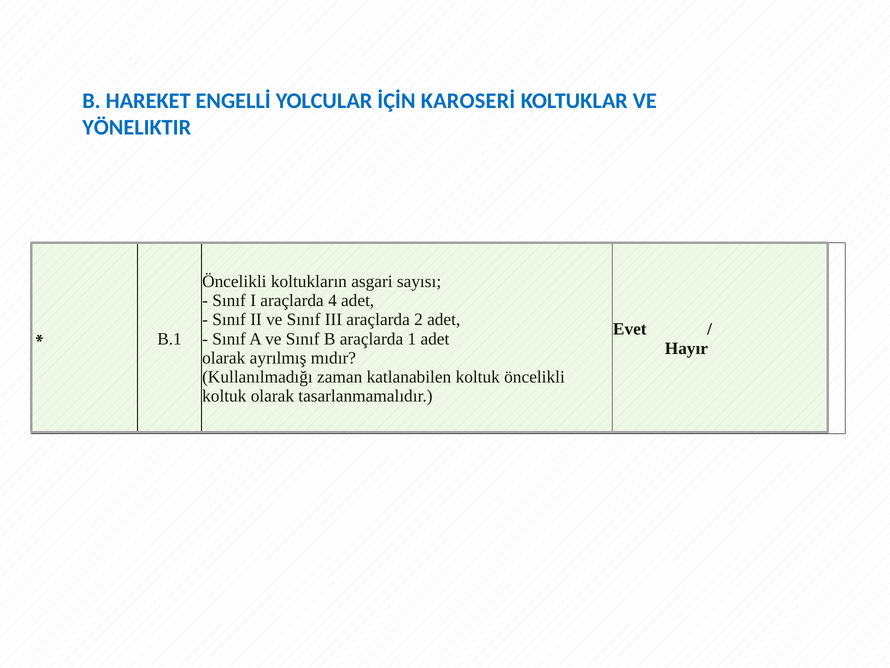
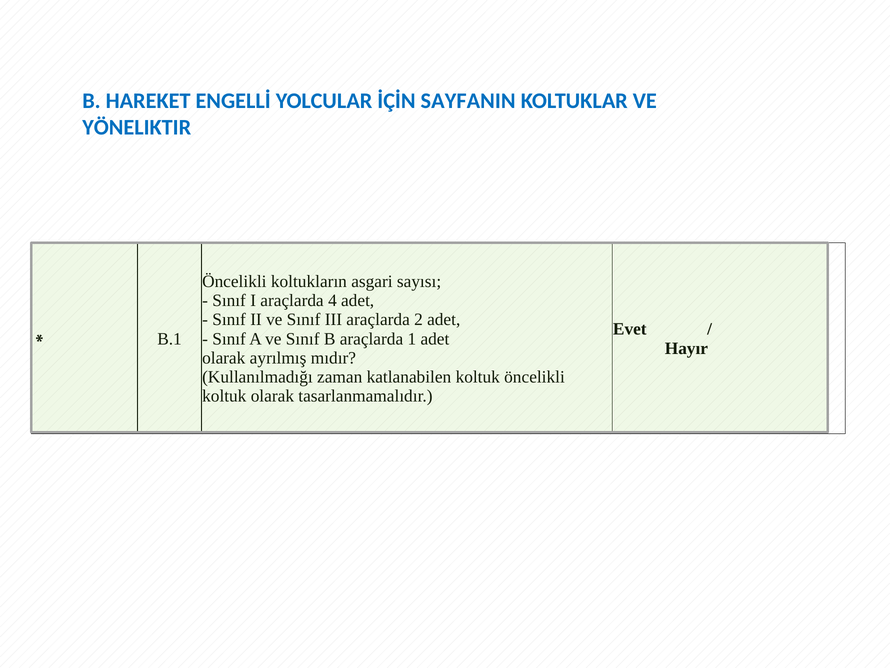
KAROSERİ: KAROSERİ -> SAYFANIN (468, 101)
